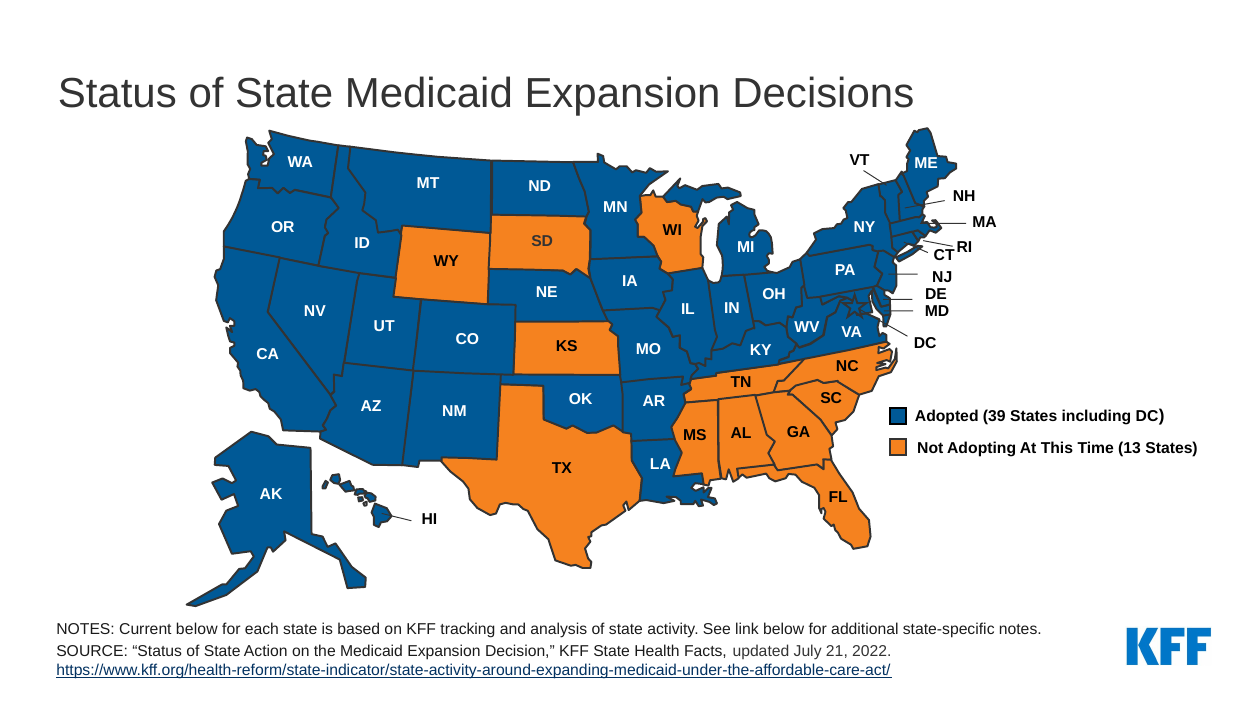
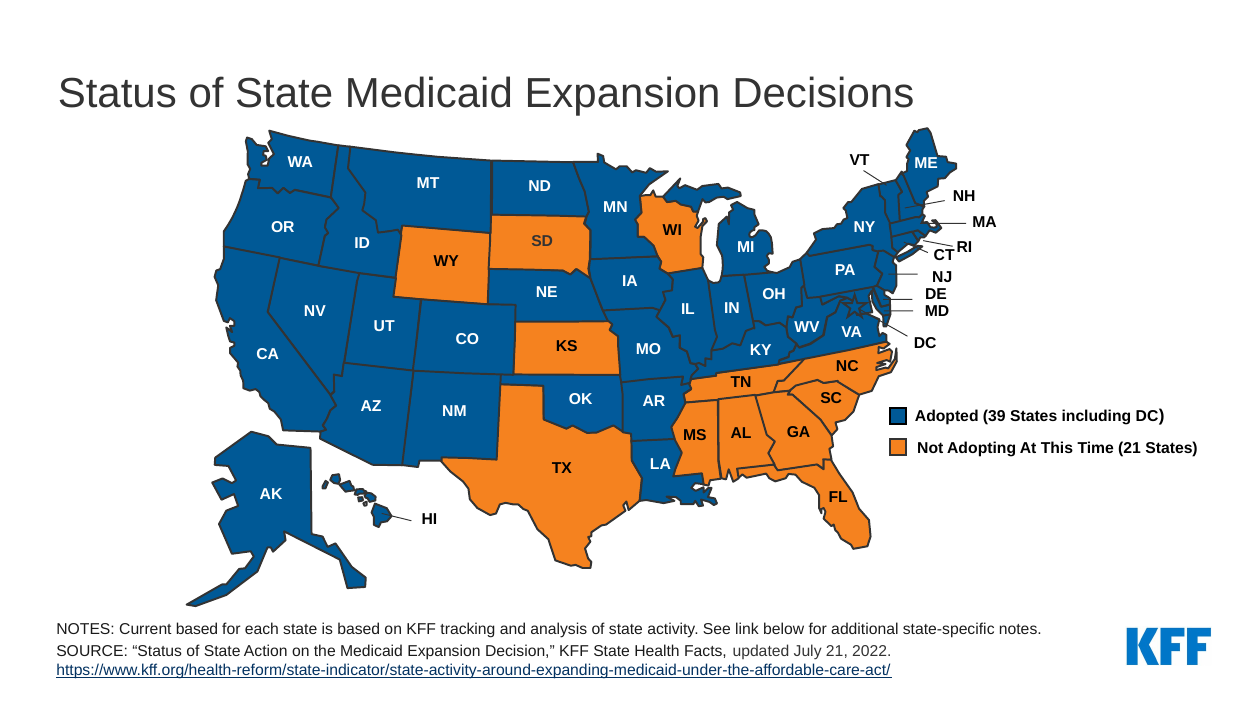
Time 13: 13 -> 21 (1130, 449)
Current below: below -> based (197, 630)
